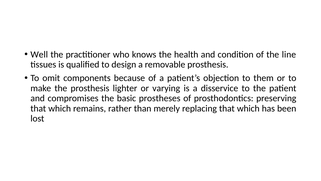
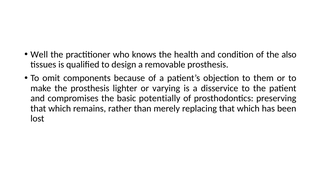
line: line -> also (289, 54)
prostheses: prostheses -> potentially (160, 98)
